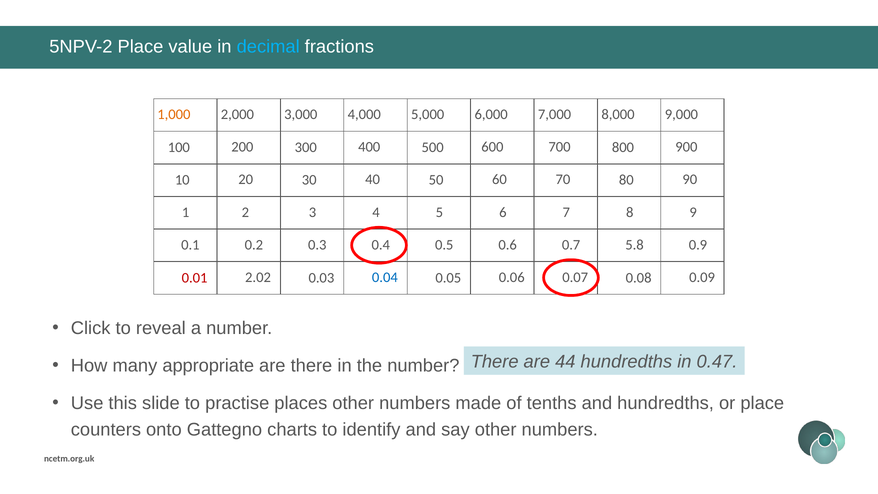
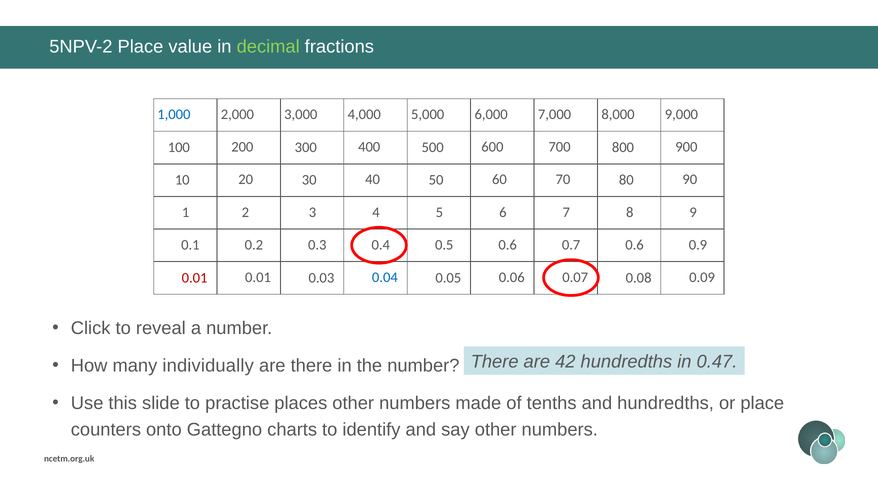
decimal colour: light blue -> light green (268, 47)
1,000 colour: orange -> blue (174, 115)
5.8: 5.8 -> 0.6 (635, 245)
2.02: 2.02 -> 0.01 (258, 277)
44: 44 -> 42 (565, 362)
appropriate: appropriate -> individually (208, 366)
